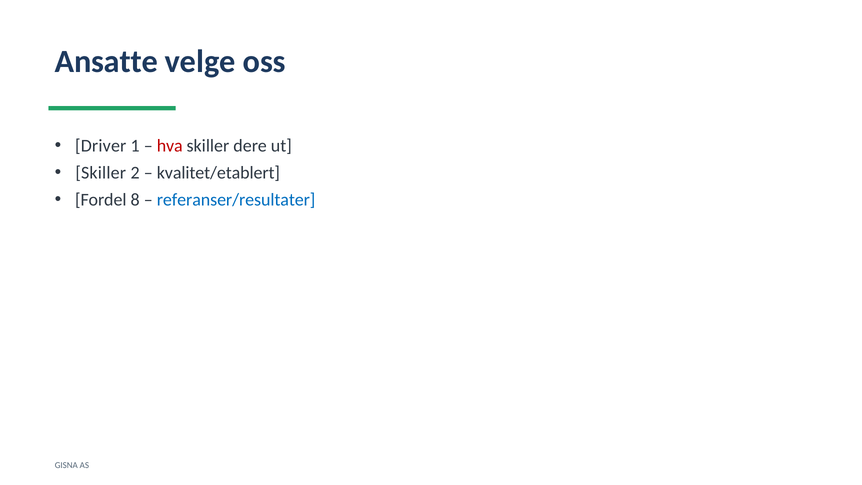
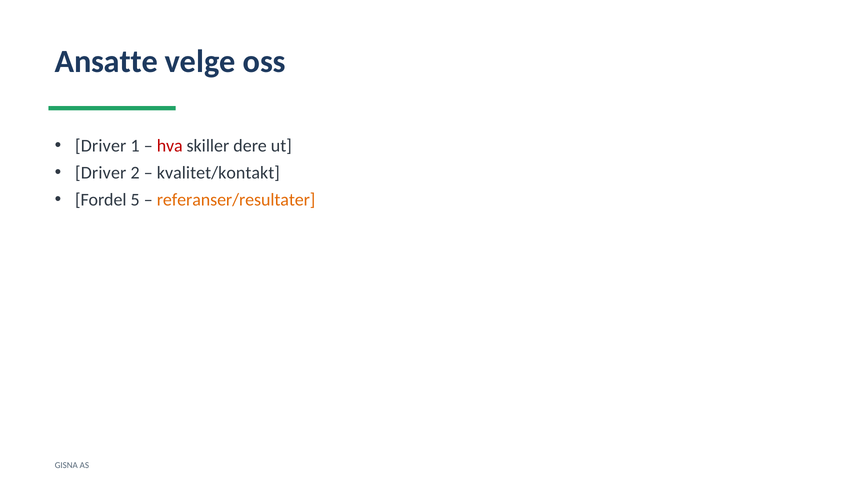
Skiller: Skiller -> Driver (101, 173)
kvalitet/etablert: kvalitet/etablert -> kvalitet/kontakt (218, 173)
8: 8 -> 5 (135, 200)
referanser/resultater colour: blue -> orange (236, 200)
